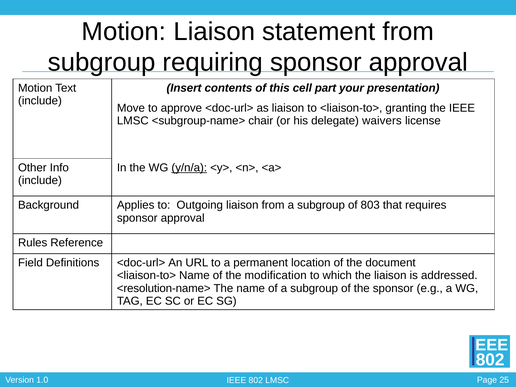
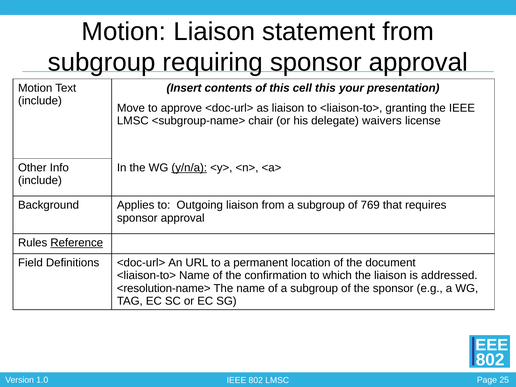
cell part: part -> this (325, 88)
803: 803 -> 769 (370, 205)
Reference underline: none -> present (77, 243)
modification: modification -> confirmation (276, 276)
